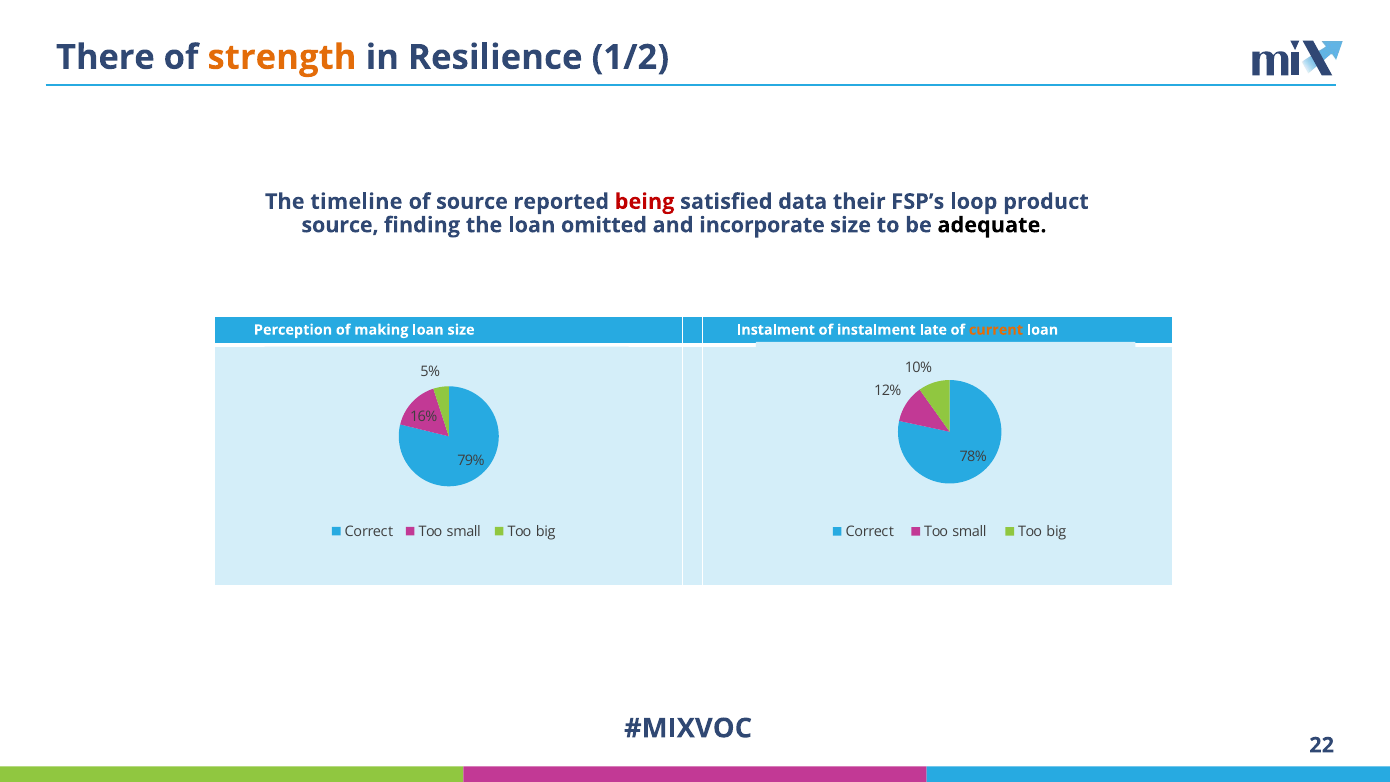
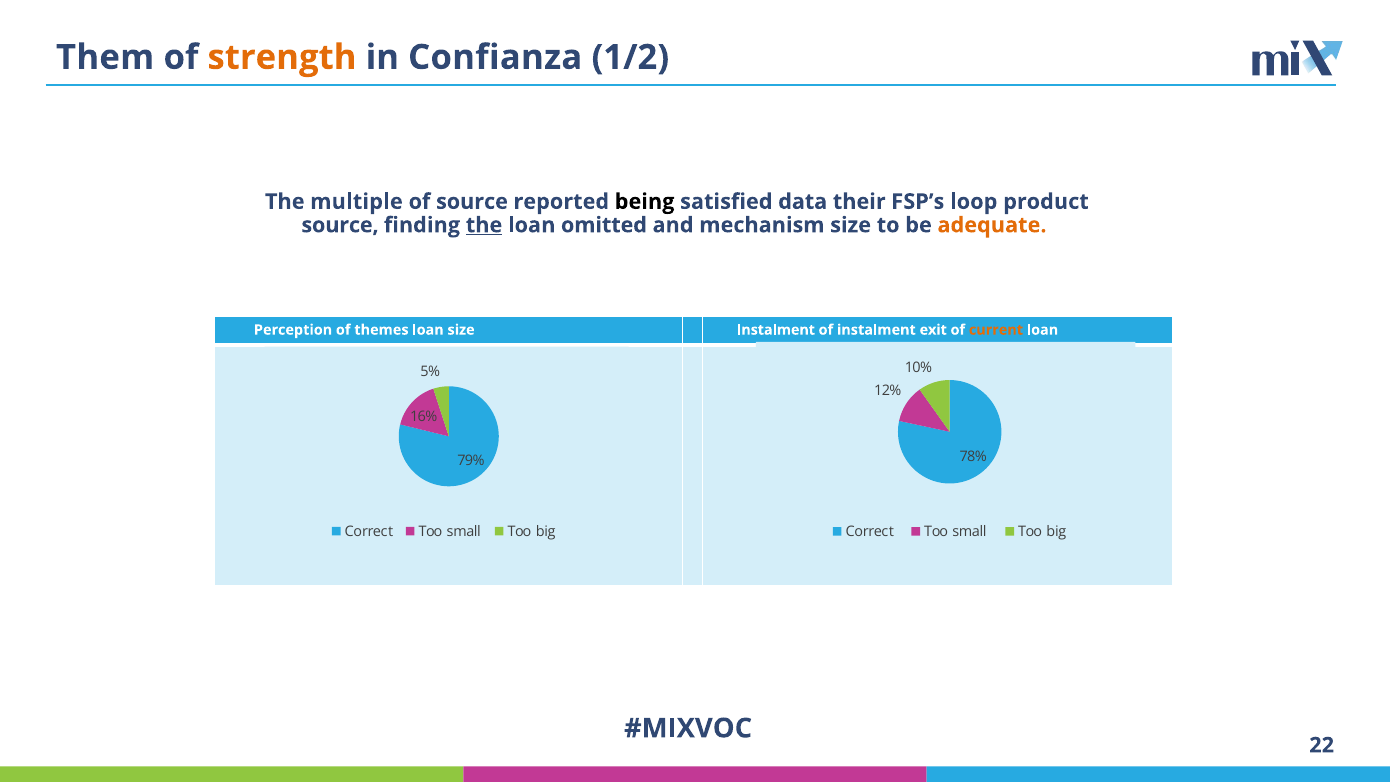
There: There -> Them (105, 57)
Resilience: Resilience -> Confianza (495, 57)
timeline: timeline -> multiple (356, 202)
being colour: red -> black (645, 202)
the underline: none -> present (484, 225)
incorporate: incorporate -> mechanism (762, 225)
adequate colour: black -> orange (992, 225)
making: making -> themes (381, 330)
late: late -> exit (933, 330)
